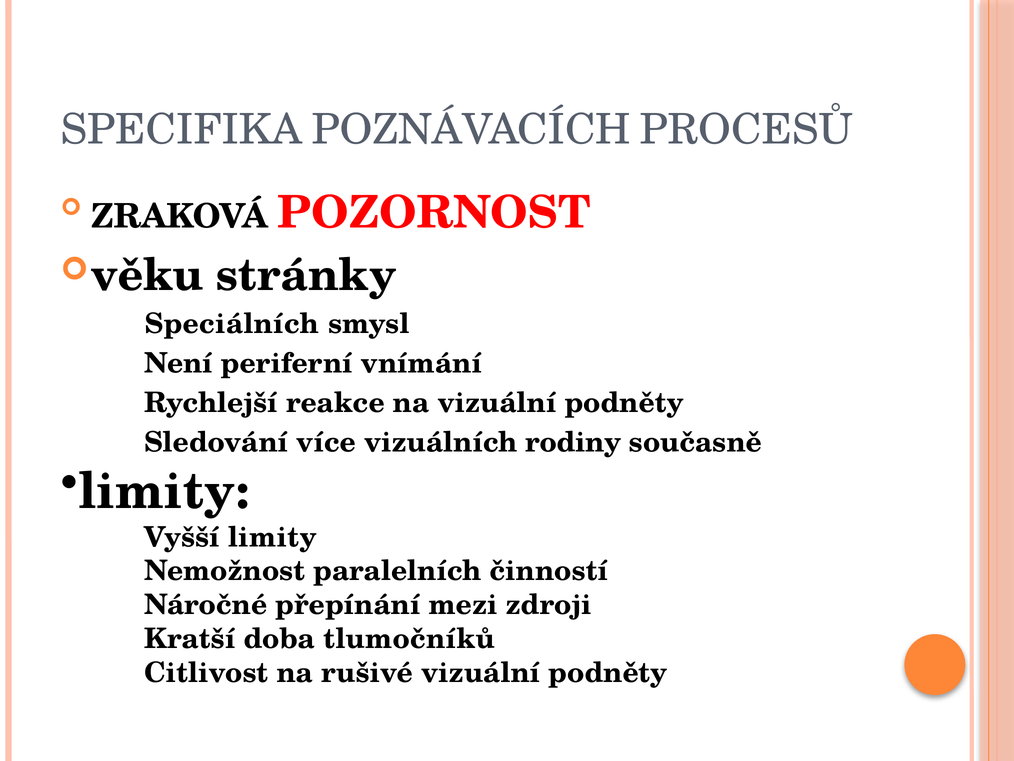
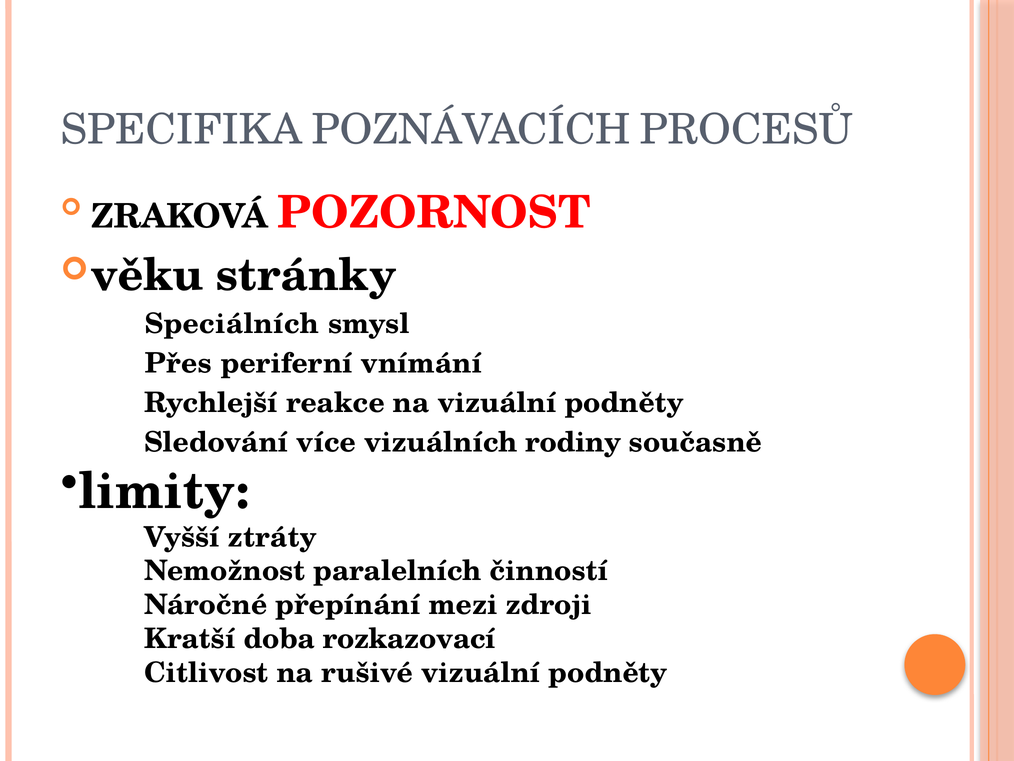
Není: Není -> Přes (178, 363)
Vyšší limity: limity -> ztráty (273, 537)
tlumočníků: tlumočníků -> rozkazovací (409, 638)
